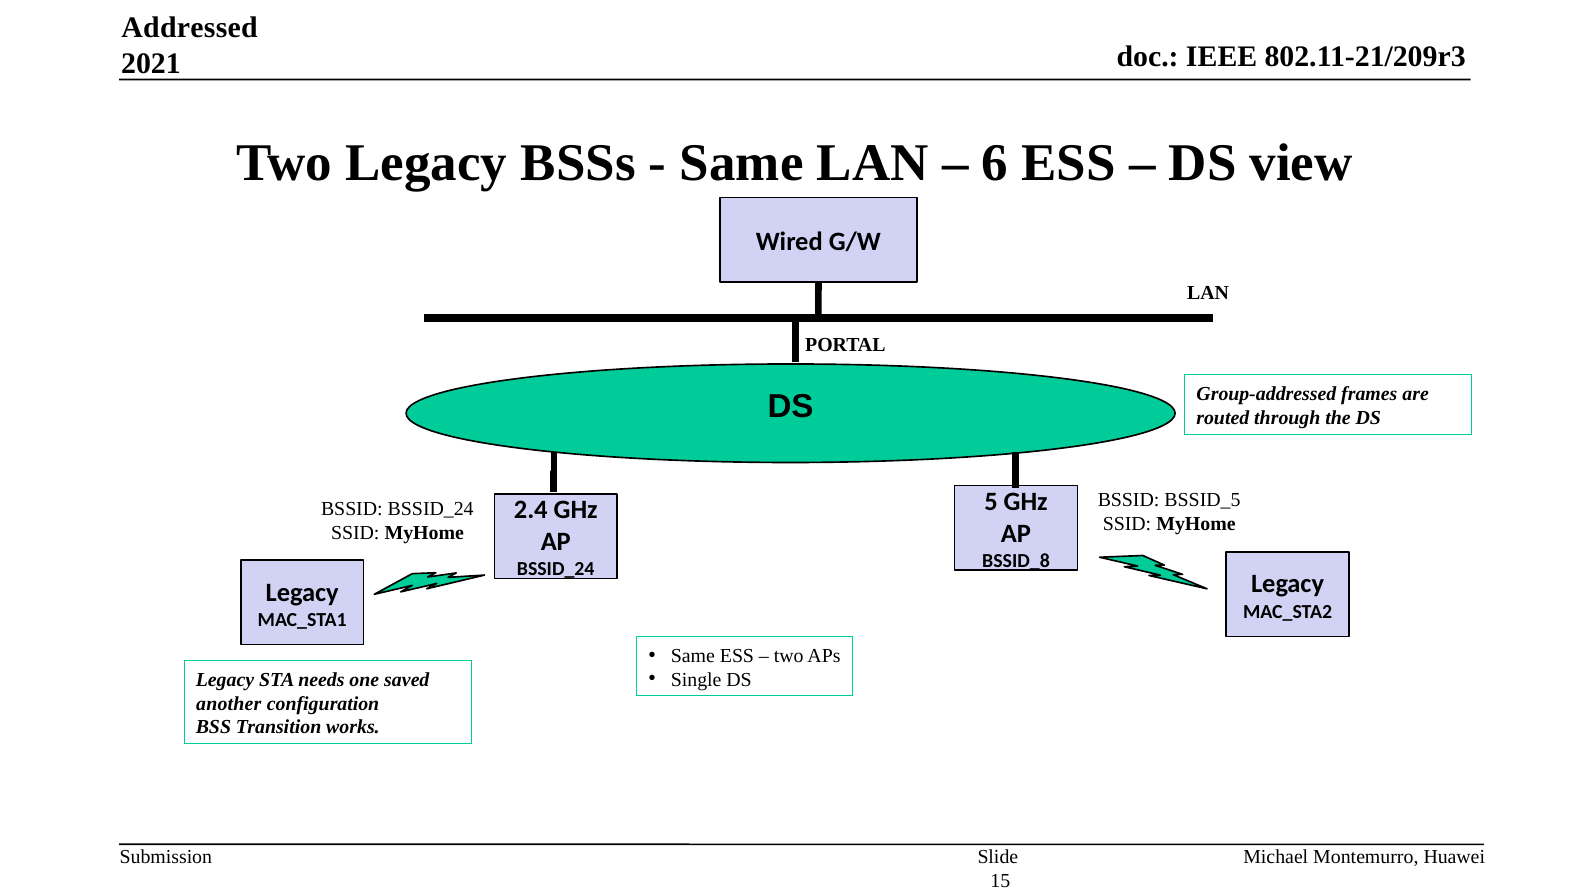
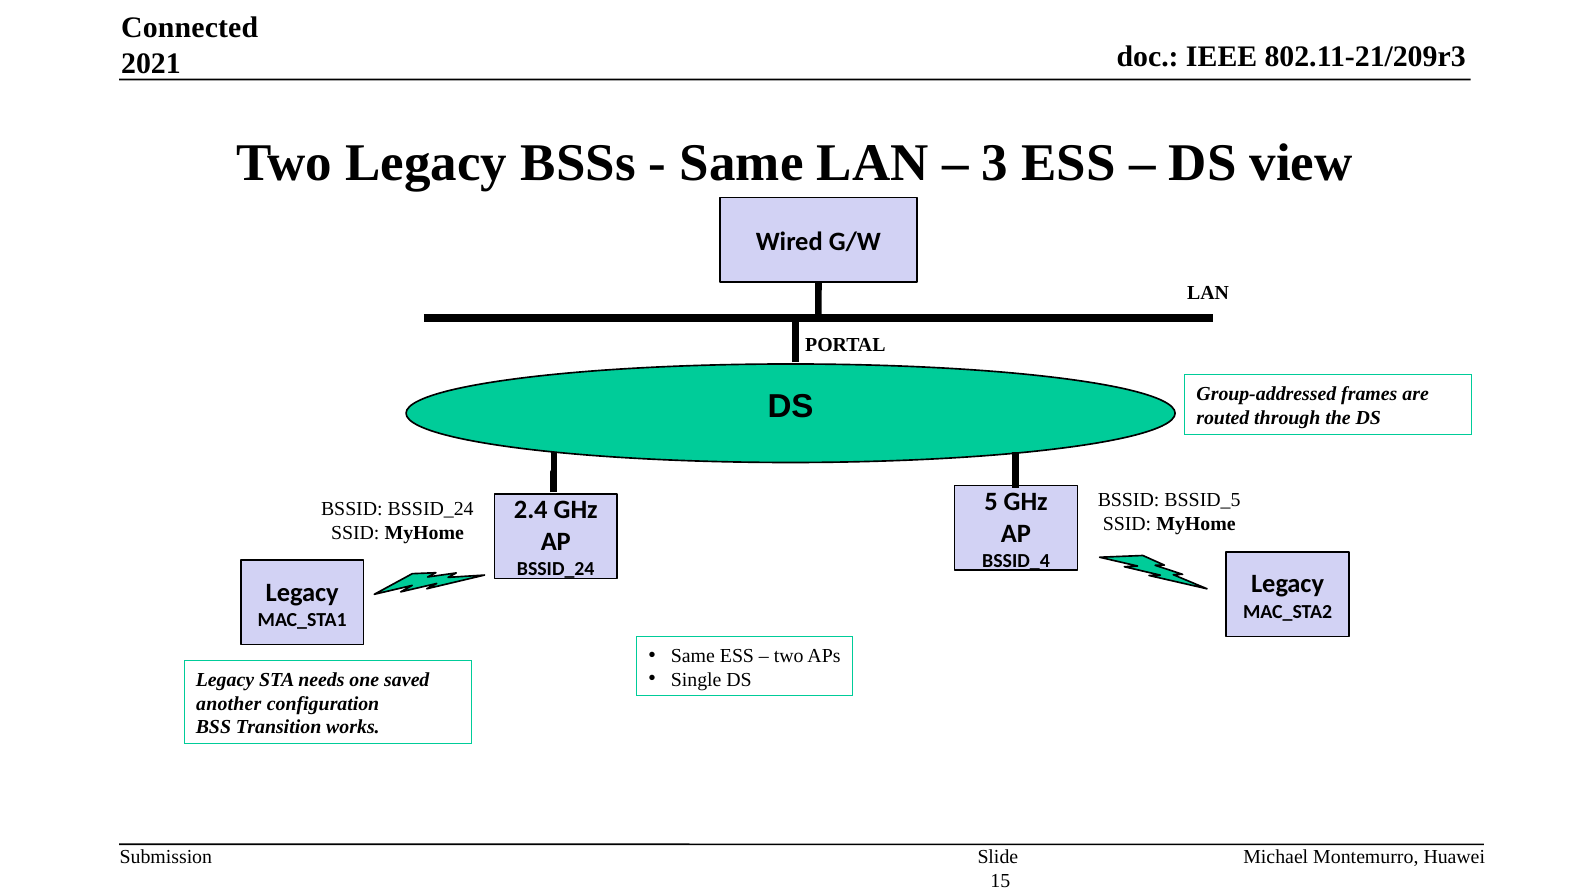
Addressed: Addressed -> Connected (190, 28)
6: 6 -> 3 (995, 163)
BSSID_8: BSSID_8 -> BSSID_4 (1016, 561)
